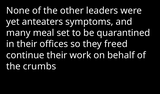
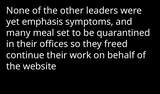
anteaters: anteaters -> emphasis (42, 22)
crumbs: crumbs -> website (40, 66)
